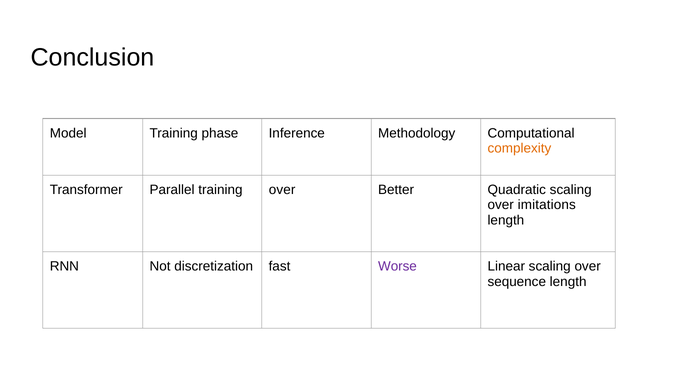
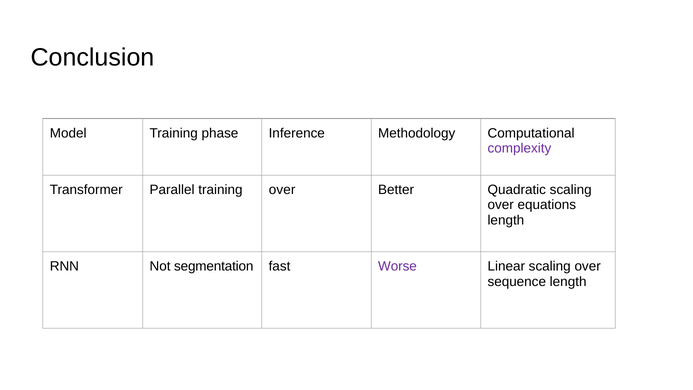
complexity colour: orange -> purple (519, 148)
imitations: imitations -> equations (547, 205)
discretization: discretization -> segmentation (214, 266)
